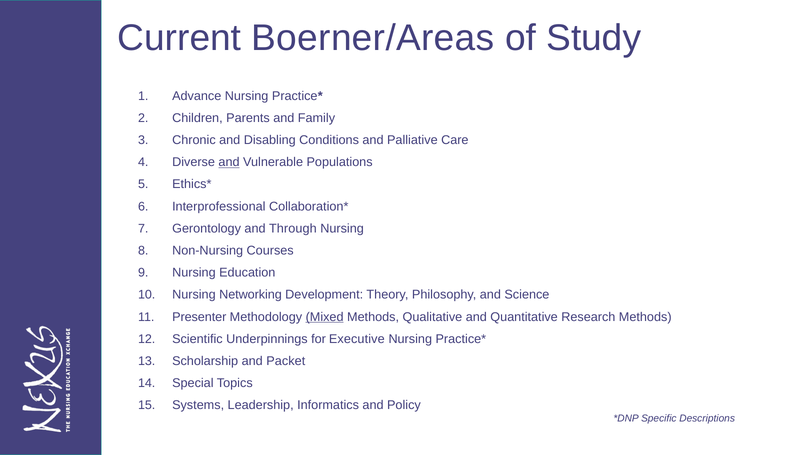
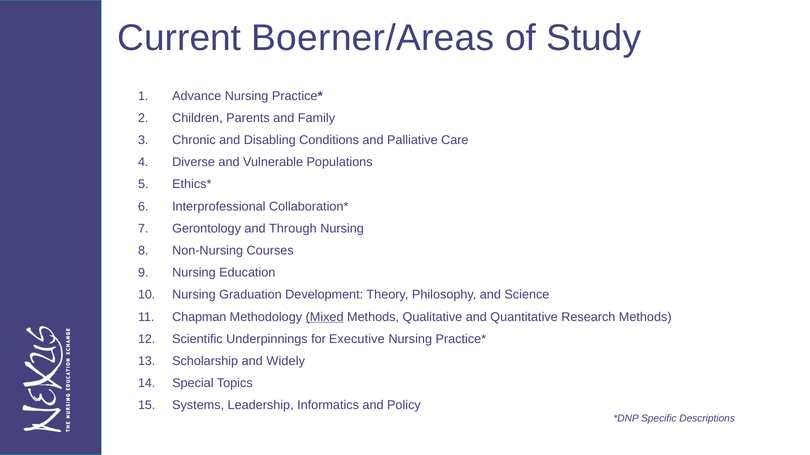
and underline: present -> none (229, 162)
Networking: Networking -> Graduation (250, 295)
Presenter: Presenter -> Chapman (199, 317)
Packet: Packet -> Widely (286, 362)
